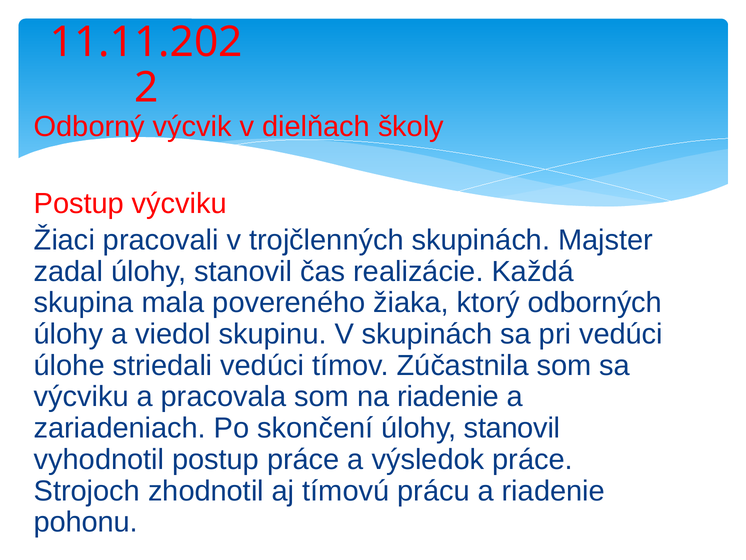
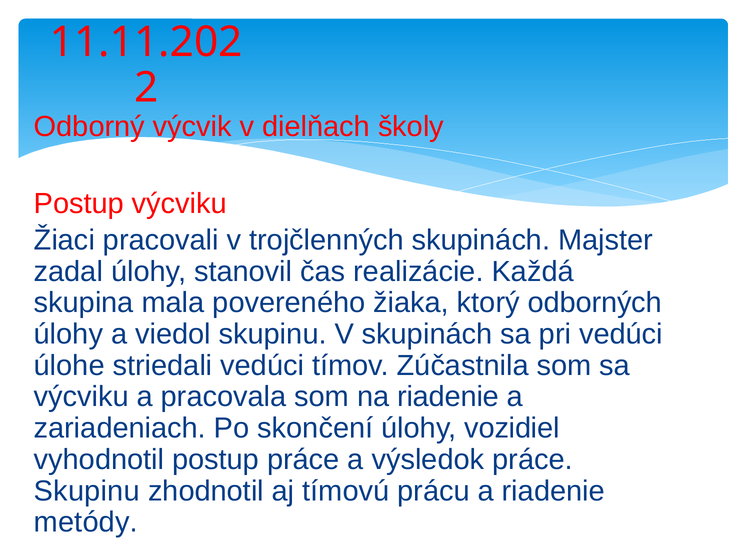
skončení úlohy stanovil: stanovil -> vozidiel (512, 428)
Strojoch: Strojoch -> Skupinu (87, 491)
pohonu: pohonu -> metódy (86, 522)
